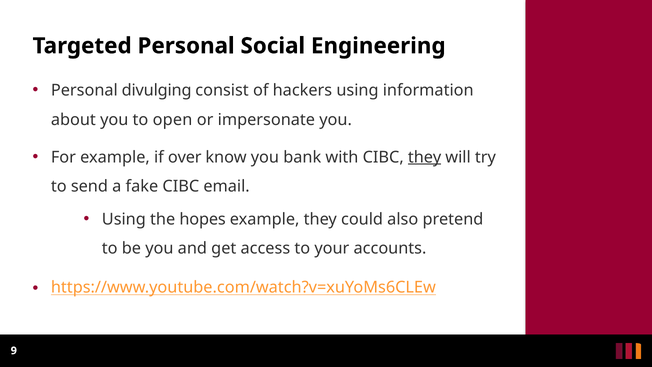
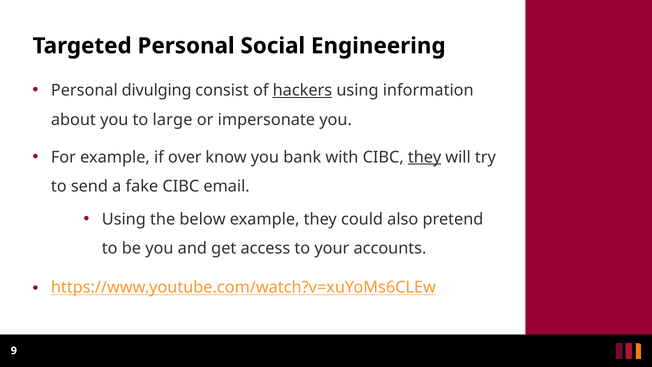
hackers underline: none -> present (302, 90)
open: open -> large (173, 120)
hopes: hopes -> below (203, 219)
